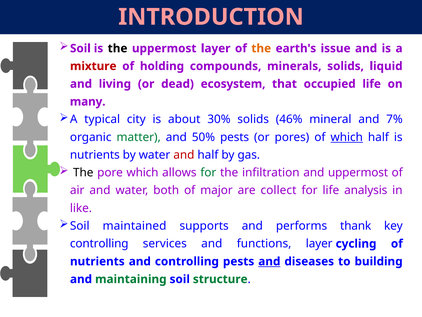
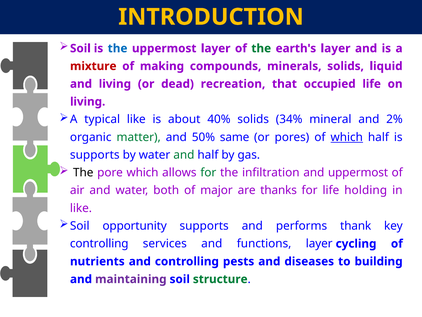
INTRODUCTION colour: pink -> yellow (211, 17)
the colour: black -> blue (118, 48)
the colour: orange -> green (261, 48)
earth's issue: issue -> layer (336, 48)
holding: holding -> making (162, 66)
ecosystem: ecosystem -> recreation (233, 84)
many: many -> living (88, 102)
typical city: city -> like (136, 119)
30%: 30% -> 40% (219, 119)
46%: 46% -> 34% (289, 119)
7%: 7% -> 2% (394, 119)
50% pests: pests -> same (235, 137)
nutrients: nutrients -> supports (95, 155)
and colour: red -> green (184, 155)
collect: collect -> thanks (279, 190)
analysis: analysis -> holding (366, 190)
maintained: maintained -> opportunity (135, 226)
and underline: present -> none (269, 261)
maintaining colour: green -> purple (131, 279)
